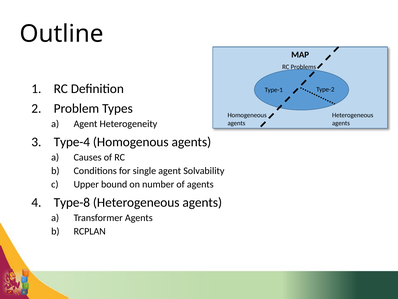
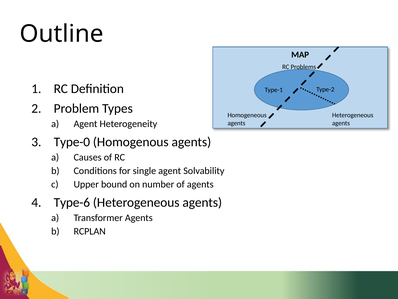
Type-4: Type-4 -> Type-0 (72, 142)
Type-8: Type-8 -> Type-6 (72, 202)
